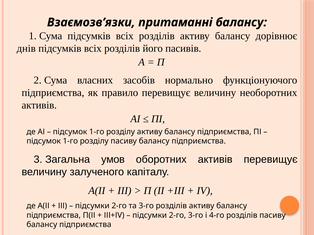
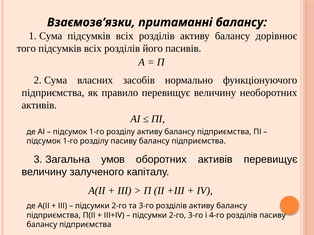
днів: днів -> того (26, 48)
